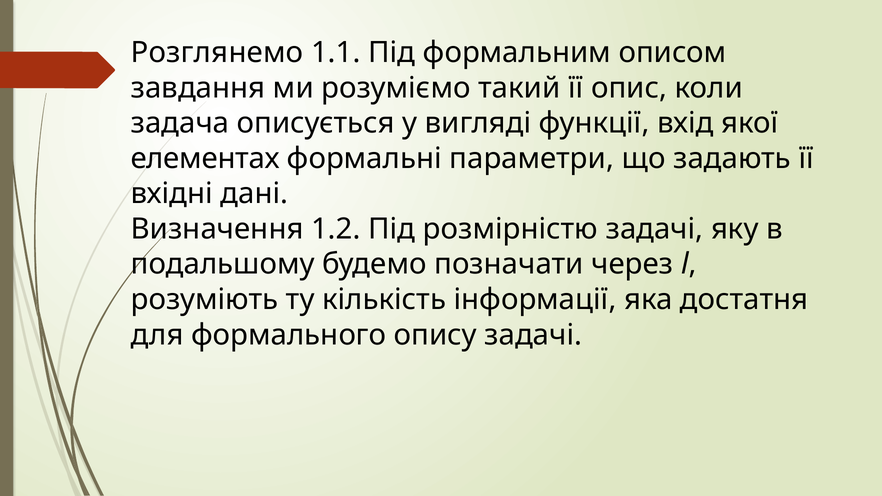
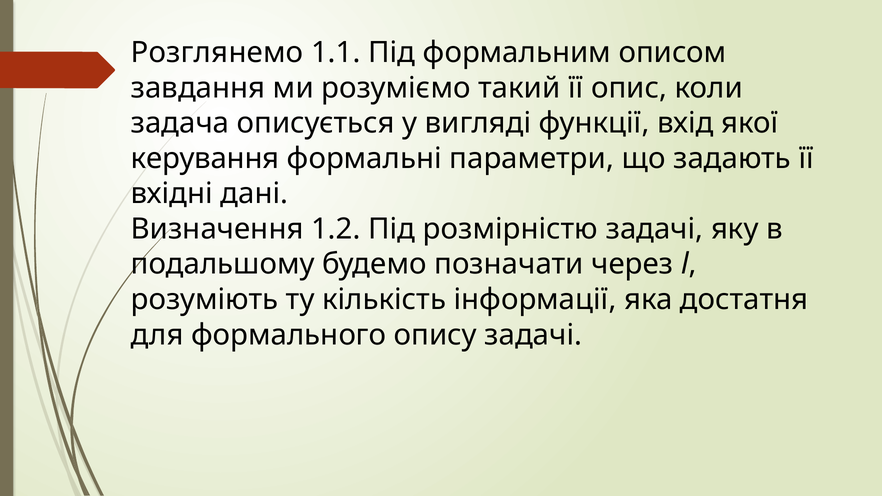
елементах: елементах -> керування (205, 158)
